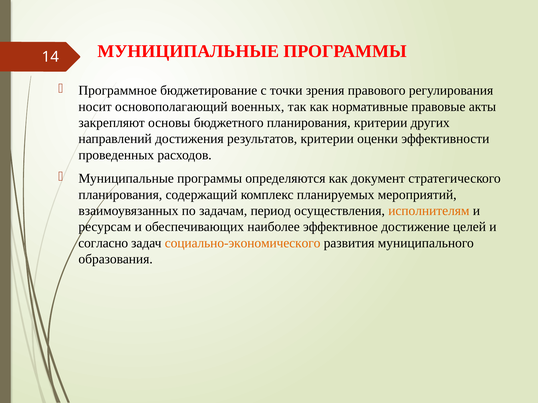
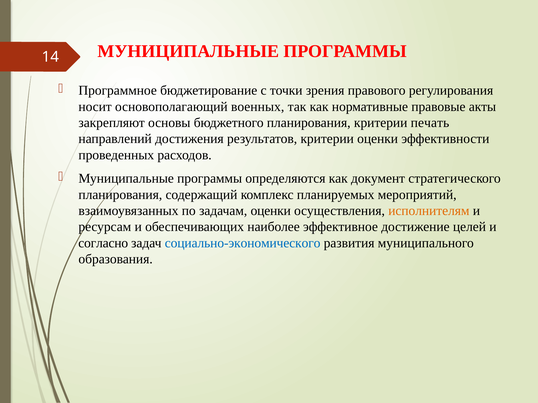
других: других -> печать (430, 123)
задачам период: период -> оценки (271, 211)
социально-экономического colour: orange -> blue (243, 243)
